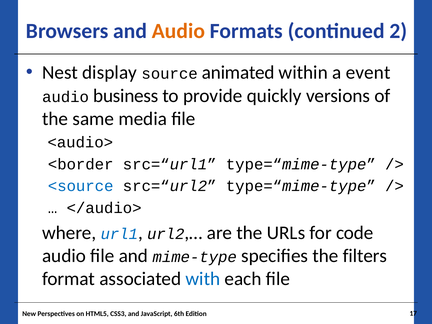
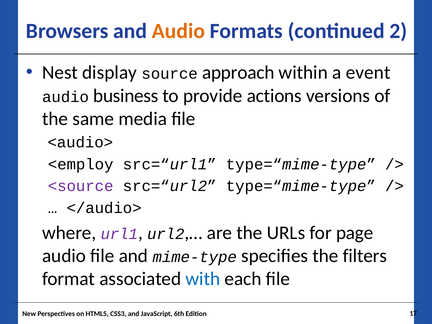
animated: animated -> approach (238, 73)
quickly: quickly -> actions (274, 96)
<border: <border -> <employ (81, 164)
<source colour: blue -> purple (81, 186)
url1 colour: blue -> purple (119, 234)
code: code -> page (355, 233)
